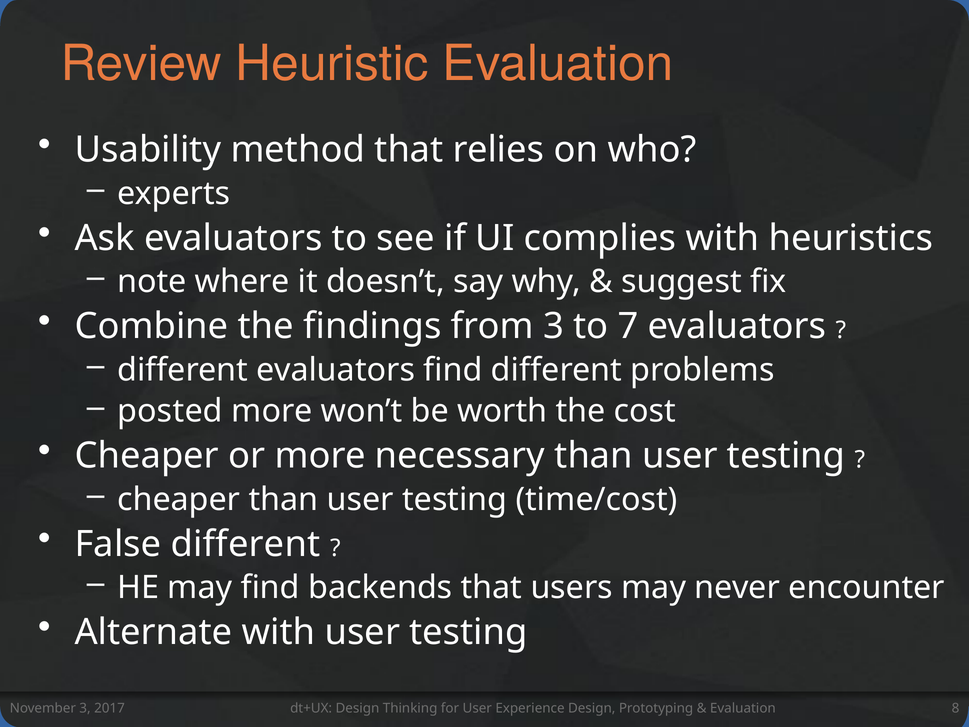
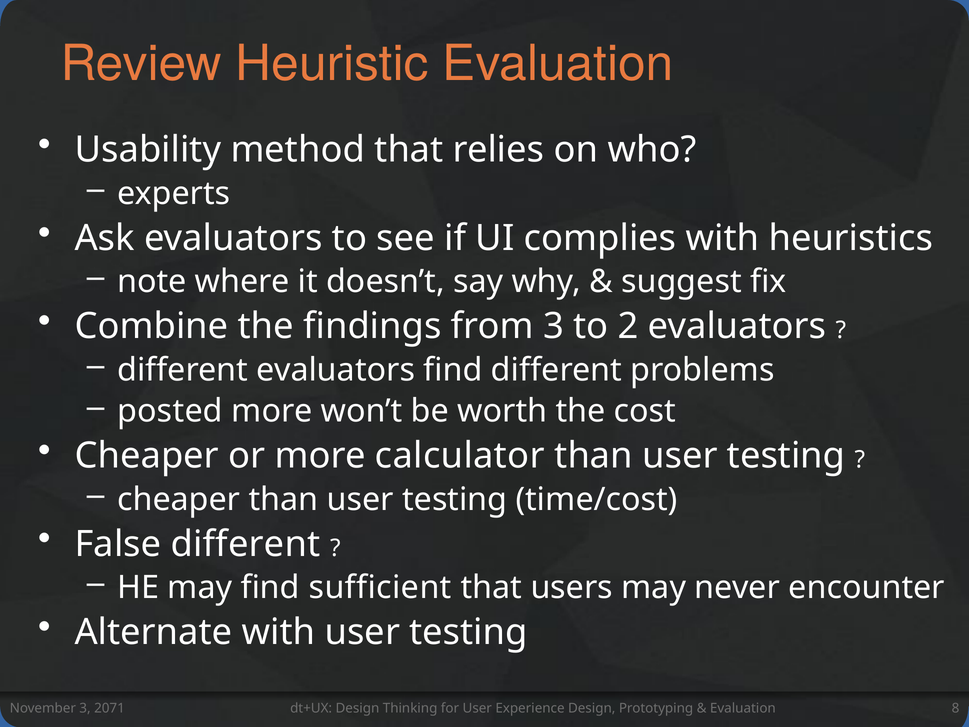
7: 7 -> 2 (628, 326)
necessary: necessary -> calculator (460, 456)
backends: backends -> sufficient (380, 587)
2017: 2017 -> 2071 (109, 708)
